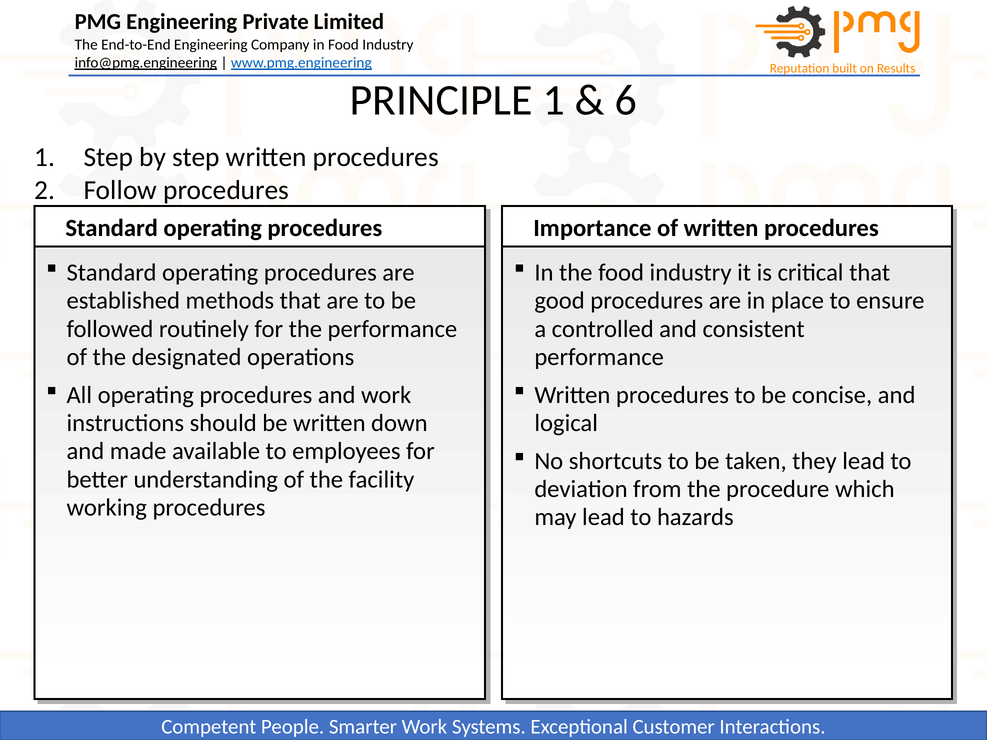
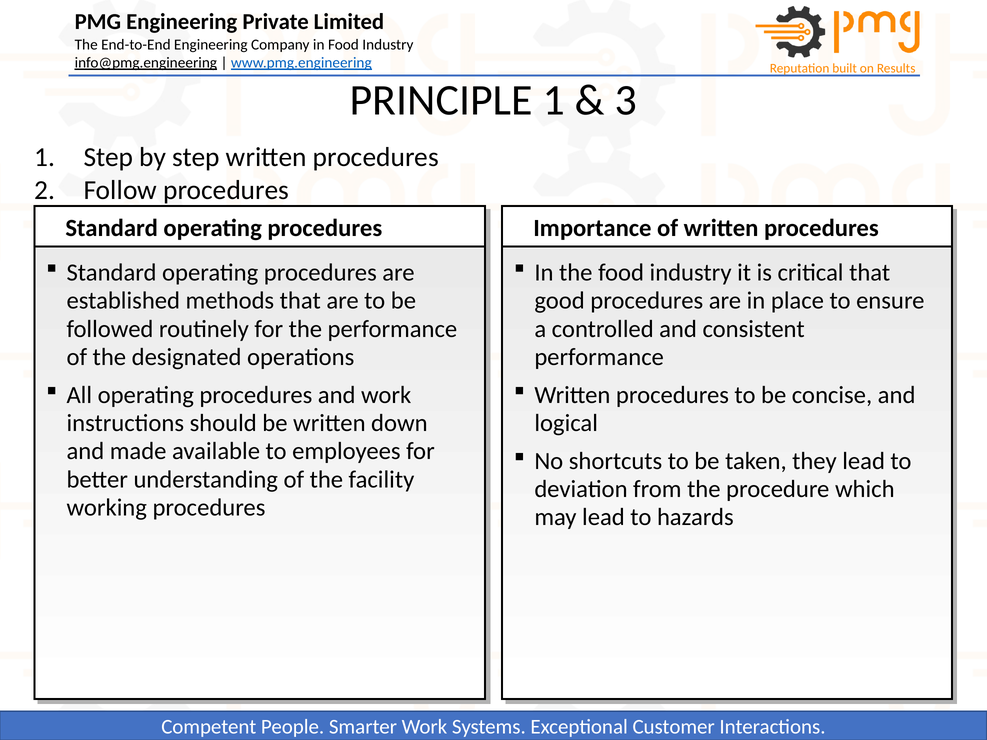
6: 6 -> 3 (626, 100)
